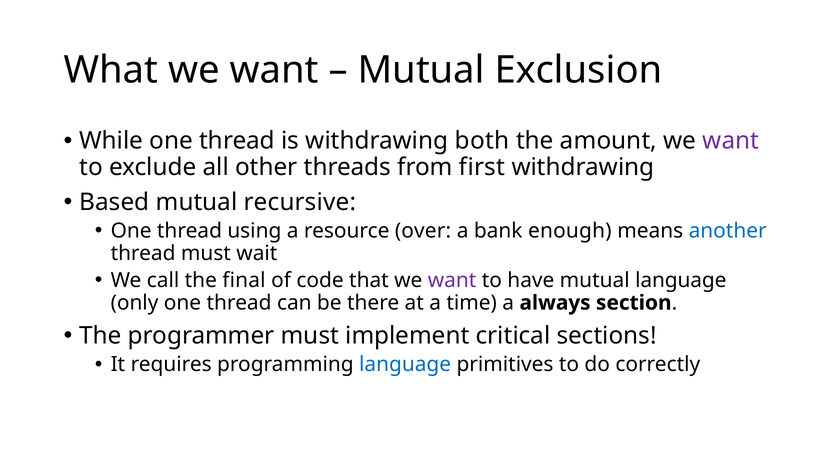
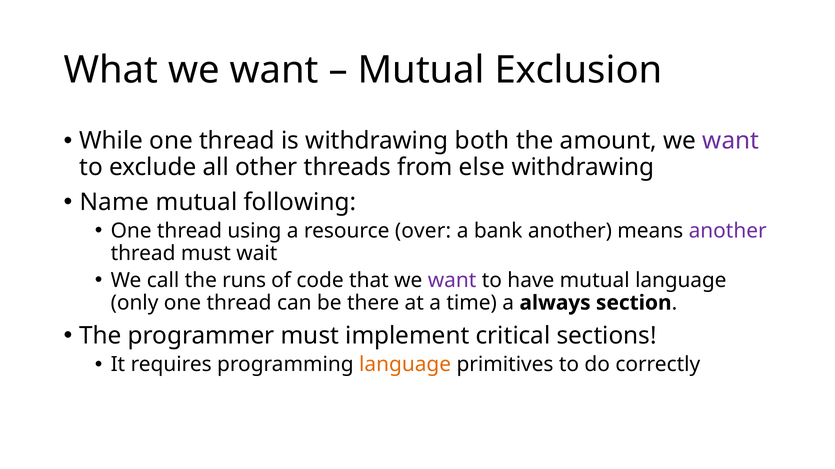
first: first -> else (482, 167)
Based: Based -> Name (114, 202)
recursive: recursive -> following (300, 202)
bank enough: enough -> another (570, 231)
another colour: blue -> purple (728, 231)
final: final -> runs (244, 281)
language colour: blue -> orange (405, 365)
